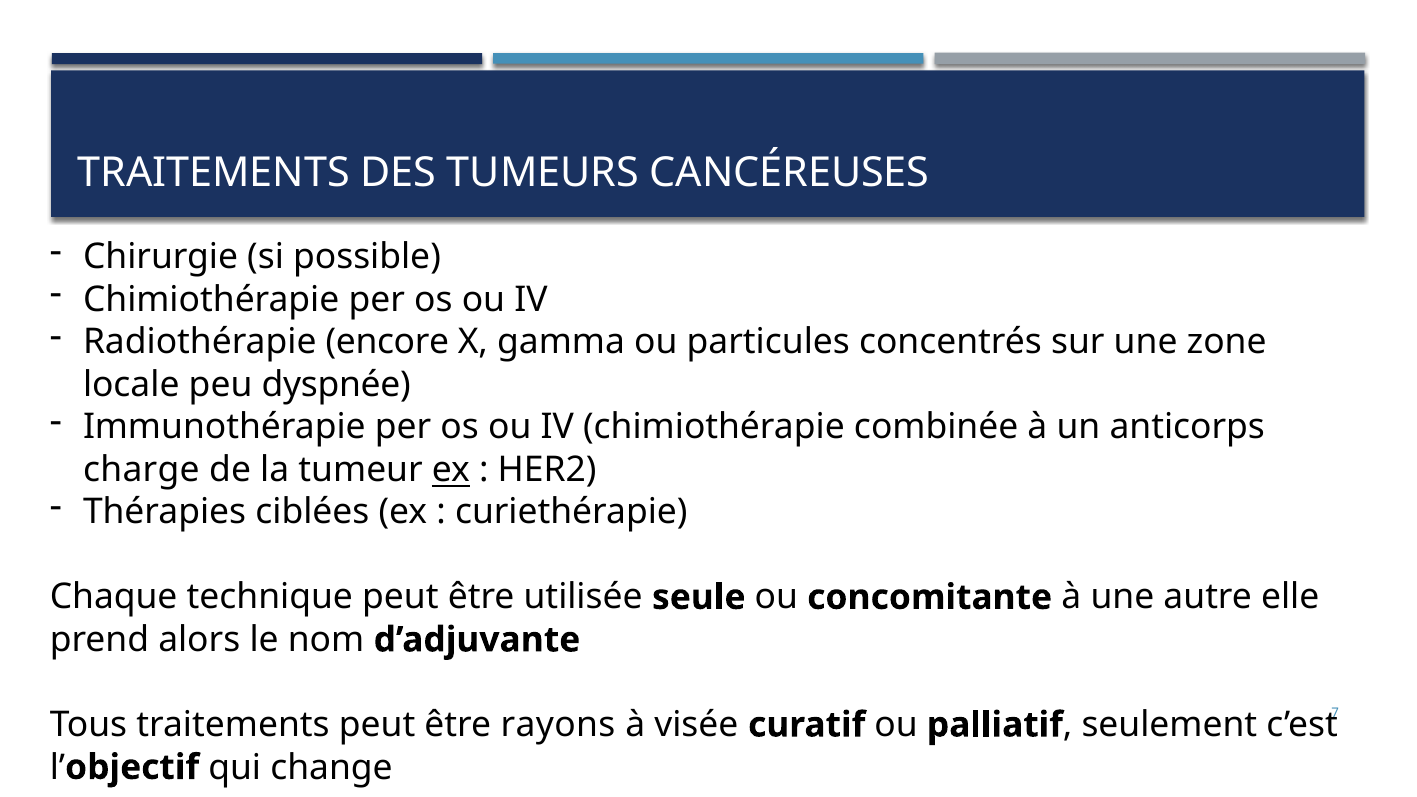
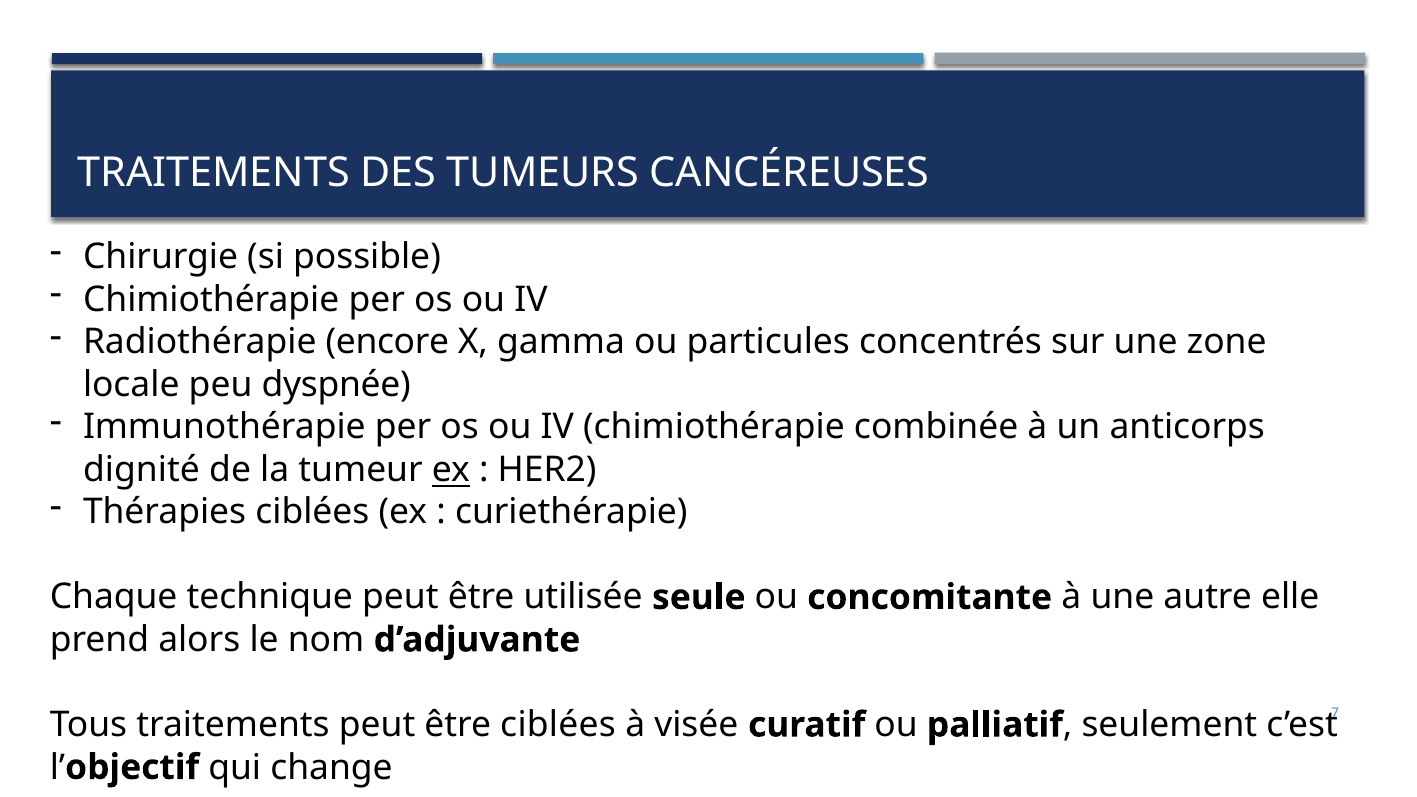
charge: charge -> dignité (141, 470)
être rayons: rayons -> ciblées (558, 725)
